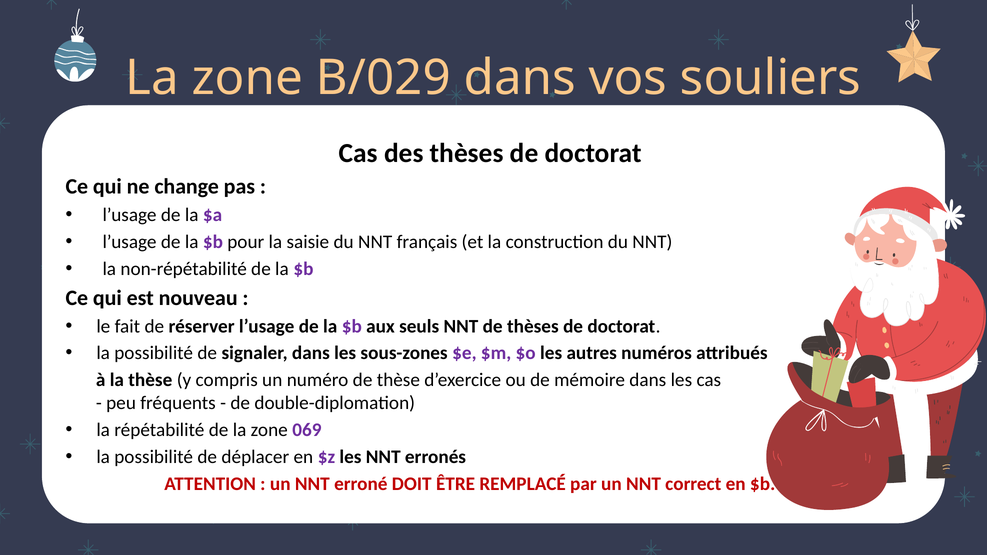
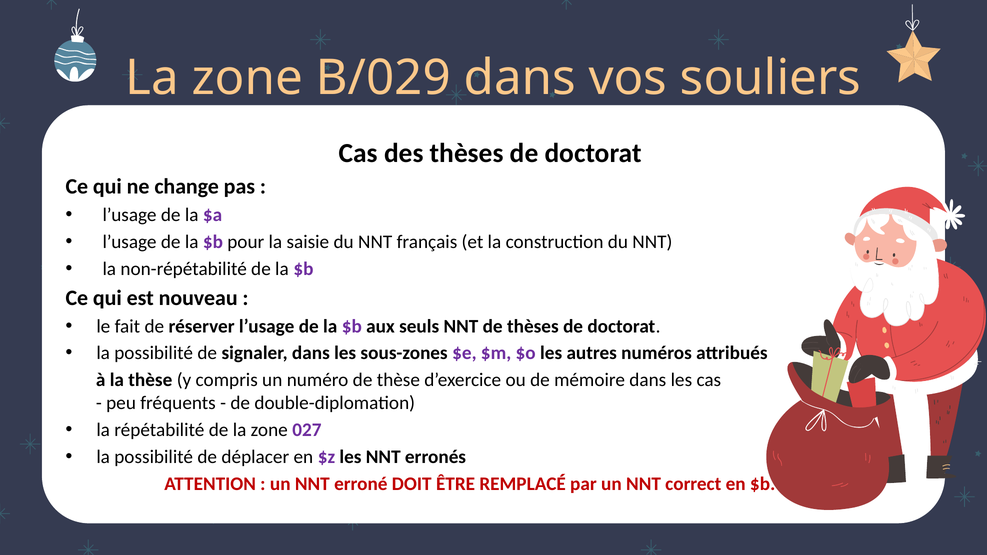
069: 069 -> 027 (307, 430)
